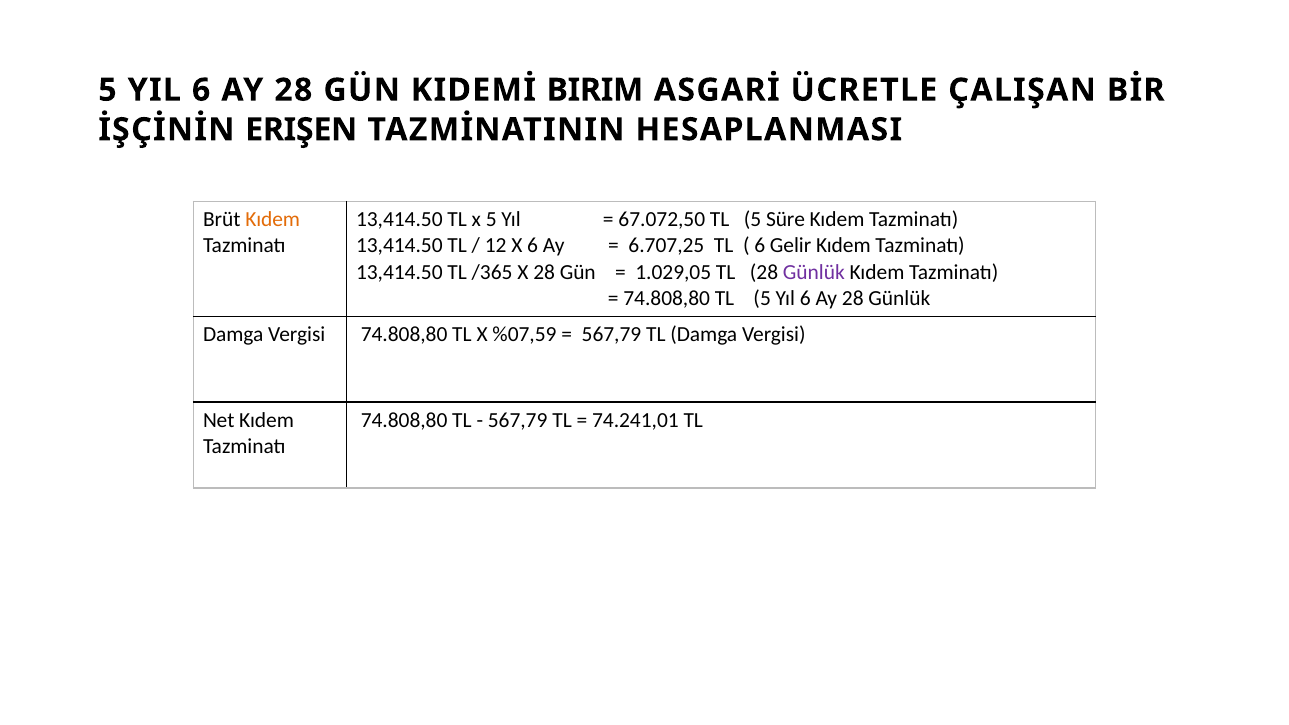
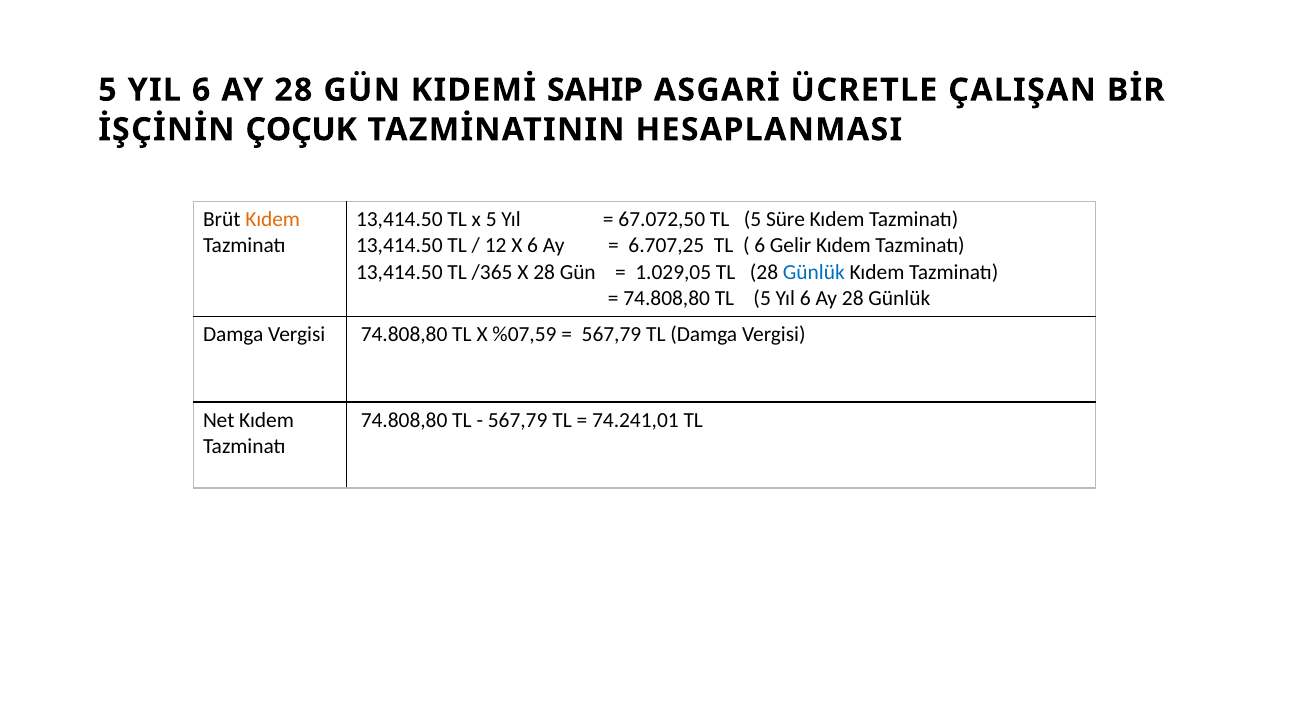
BIRIM: BIRIM -> SAHIP (595, 90)
ERIŞEN: ERIŞEN -> ÇOÇUK (301, 130)
Günlük colour: purple -> blue (814, 272)
